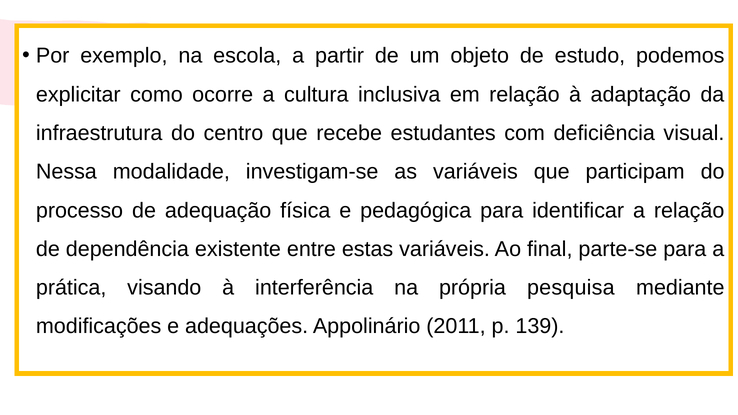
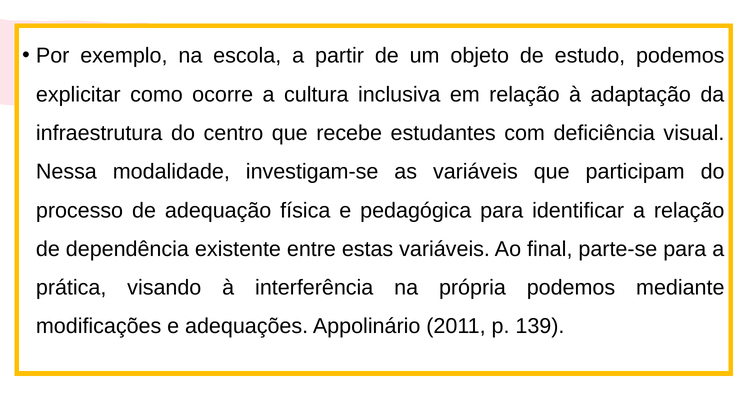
própria pesquisa: pesquisa -> podemos (571, 288)
